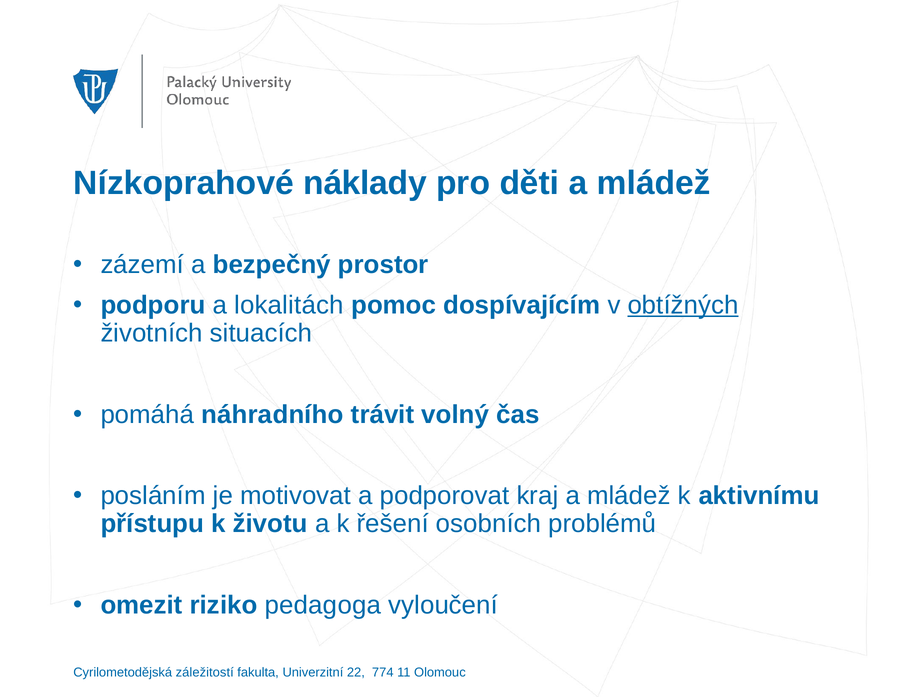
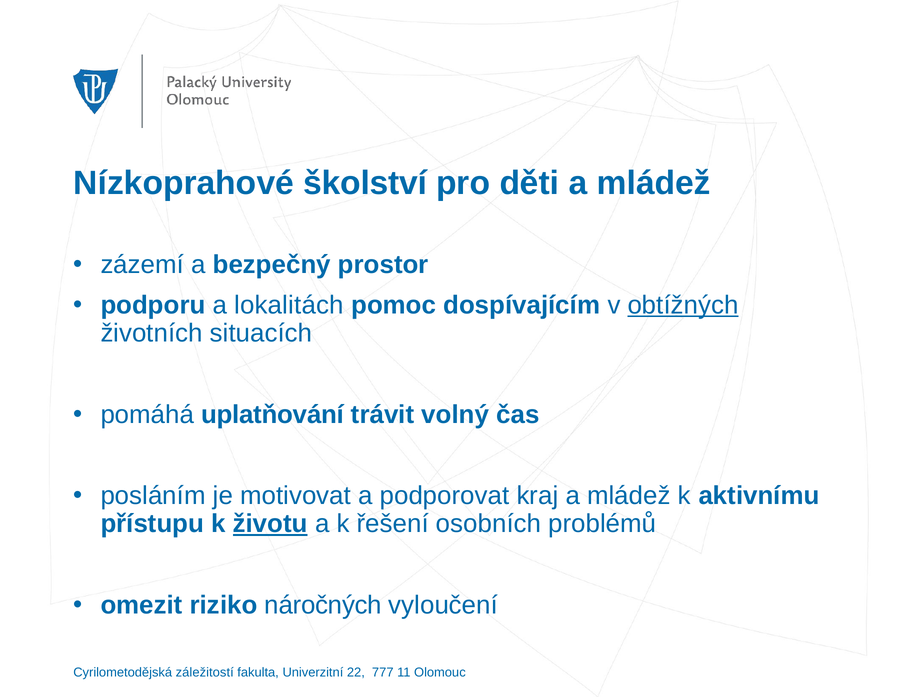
náklady: náklady -> školství (365, 183)
náhradního: náhradního -> uplatňování (273, 415)
životu underline: none -> present (270, 524)
pedagoga: pedagoga -> náročných (323, 605)
774: 774 -> 777 (383, 672)
